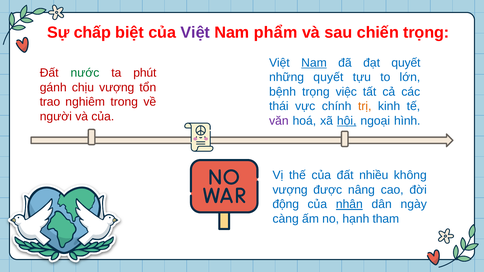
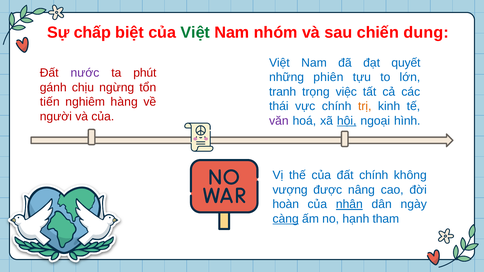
Việt colour: purple -> green (195, 32)
phẩm: phẩm -> nhóm (276, 32)
chiến trọng: trọng -> dung (426, 32)
Nam underline: present -> none (314, 63)
nước colour: green -> purple (85, 73)
những quyết: quyết -> phiên (328, 77)
chịu vượng: vượng -> ngừng (117, 87)
bệnh: bệnh -> tranh (283, 92)
trao: trao -> tiến (50, 102)
trong: trong -> hàng (124, 102)
đất nhiều: nhiều -> chính (374, 175)
động: động -> hoàn (286, 205)
càng underline: none -> present (286, 219)
